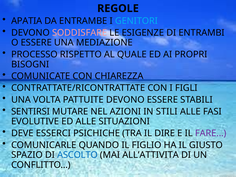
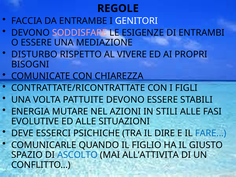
APATIA: APATIA -> FACCIA (27, 21)
GENITORI colour: light blue -> white (136, 21)
PROCESSO: PROCESSO -> DISTURBO (34, 54)
QUALE: QUALE -> VIVERE (132, 54)
SENTIRSI: SENTIRSI -> ENERGIA (30, 112)
FARE… colour: purple -> blue (211, 133)
